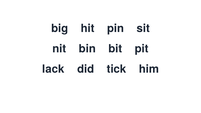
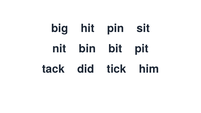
lack: lack -> tack (53, 69)
